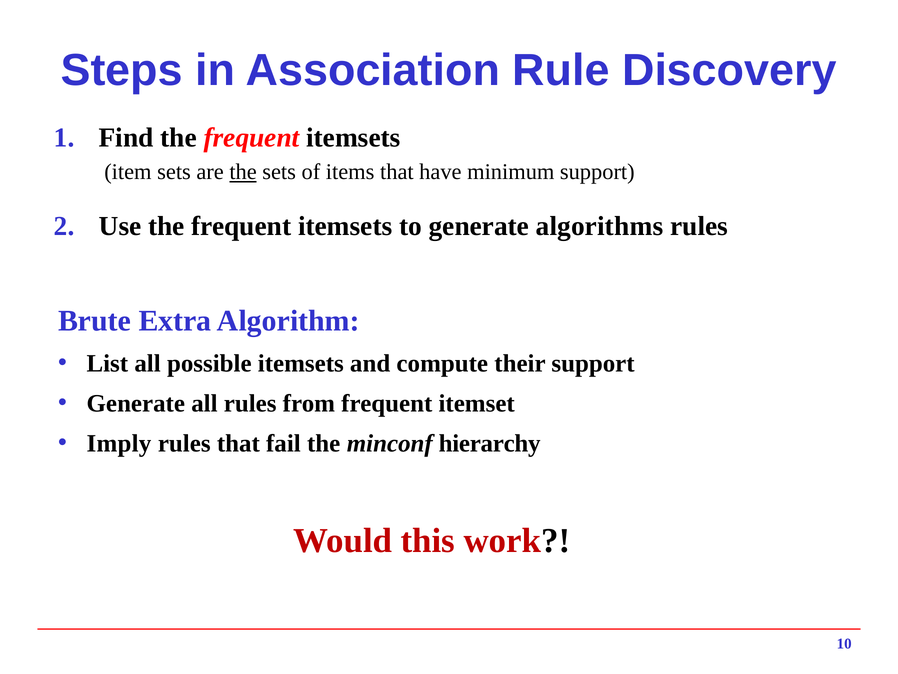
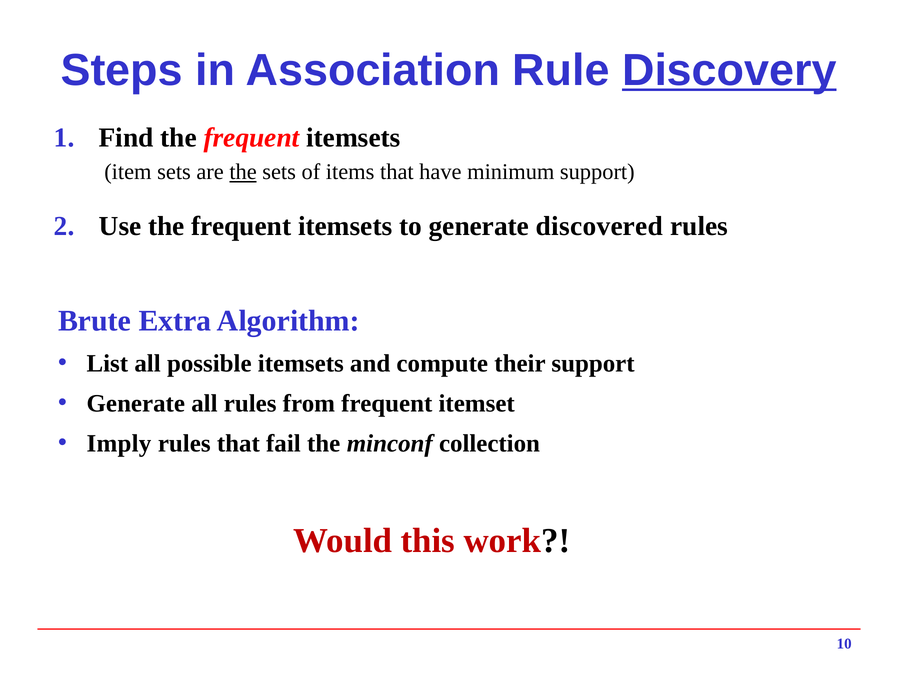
Discovery underline: none -> present (729, 70)
algorithms: algorithms -> discovered (599, 226)
hierarchy: hierarchy -> collection (490, 443)
